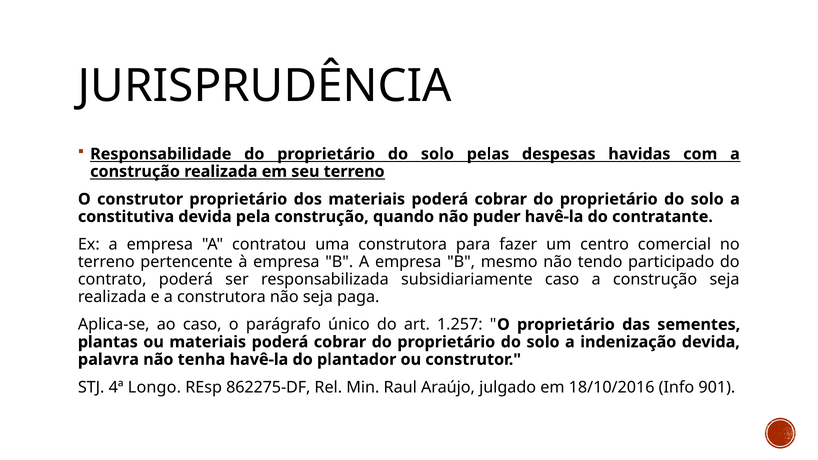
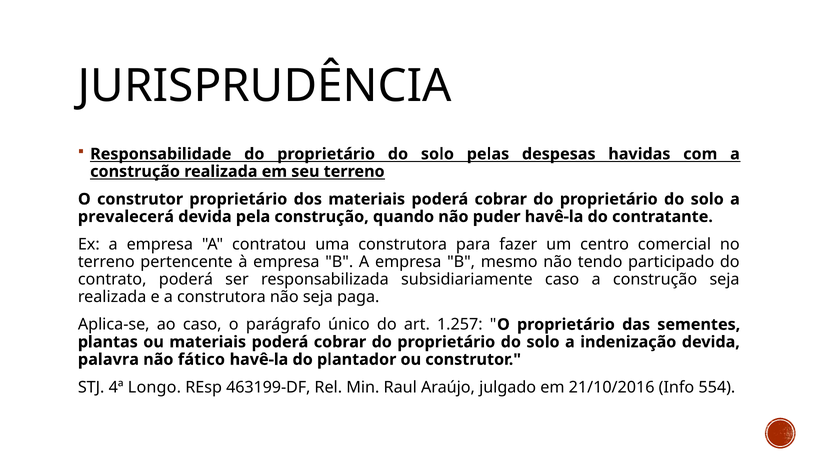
constitutiva: constitutiva -> prevalecerá (126, 217)
tenha: tenha -> fático (201, 360)
862275-DF: 862275-DF -> 463199-DF (268, 387)
18/10/2016: 18/10/2016 -> 21/10/2016 (612, 387)
901: 901 -> 554 (717, 387)
